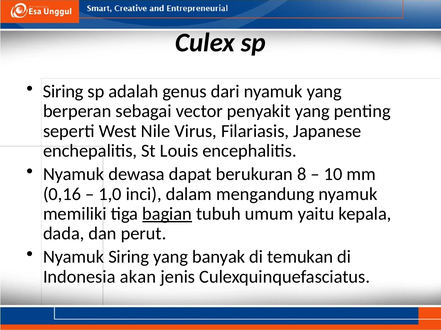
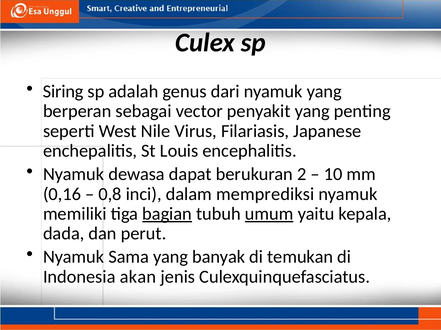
8: 8 -> 2 (302, 175)
1,0: 1,0 -> 0,8 (110, 194)
mengandung: mengandung -> memprediksi (265, 194)
umum underline: none -> present (269, 214)
Nyamuk Siring: Siring -> Sama (129, 257)
